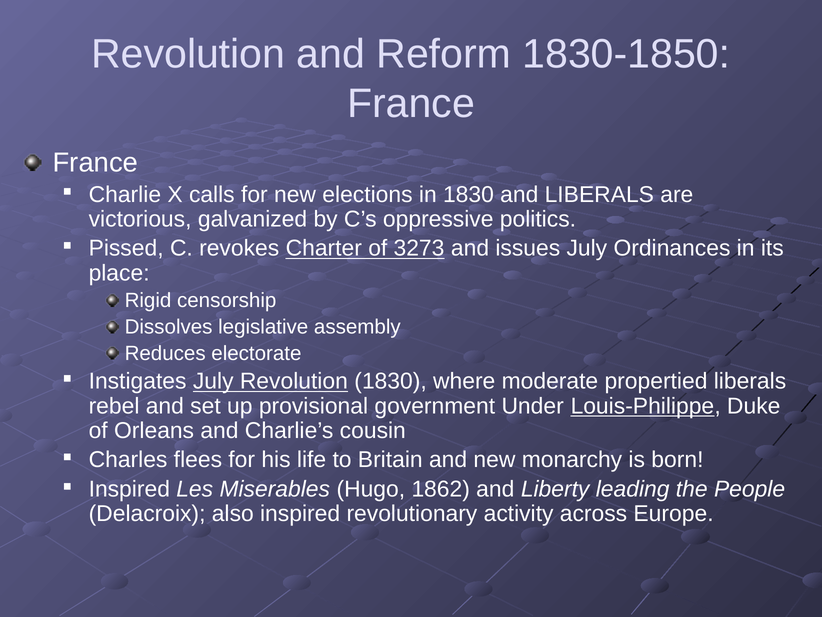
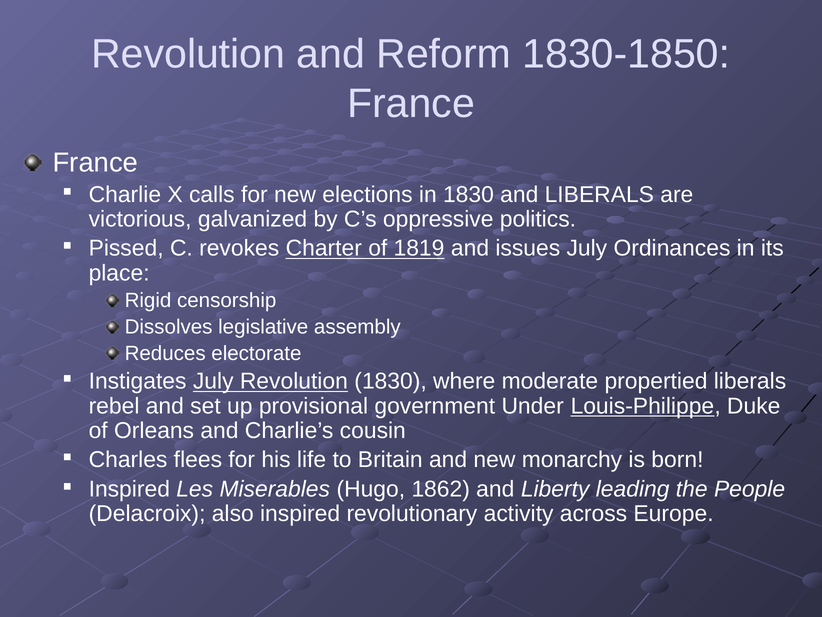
3273: 3273 -> 1819 (419, 248)
